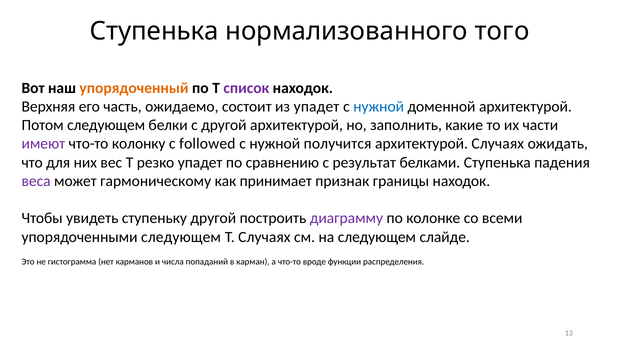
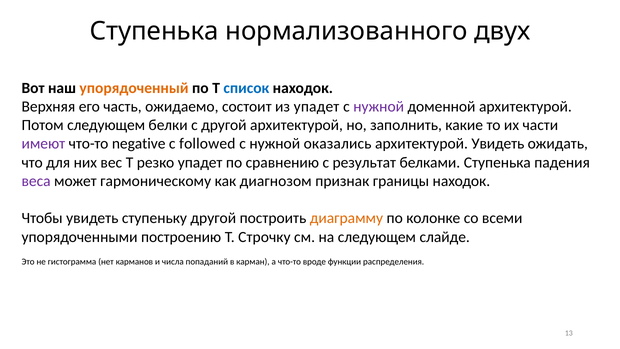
того: того -> двух (502, 31)
список colour: purple -> blue (246, 88)
нужной colour: blue -> purple (379, 107)
колонку: колонку -> negative (139, 144)
получится: получится -> оказались (338, 144)
архитектурой Случаях: Случаях -> Увидеть (498, 144)
принимает: принимает -> диагнозом (276, 181)
диаграмму colour: purple -> orange (346, 218)
упорядоченными следующем: следующем -> построению (181, 237)
T Случаях: Случаях -> Строчку (264, 237)
